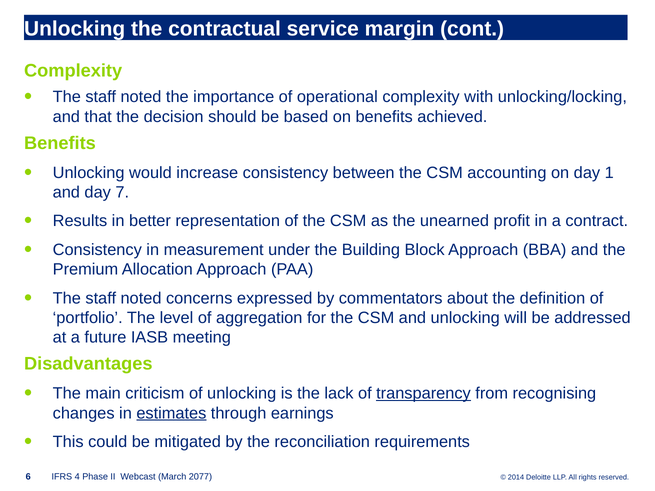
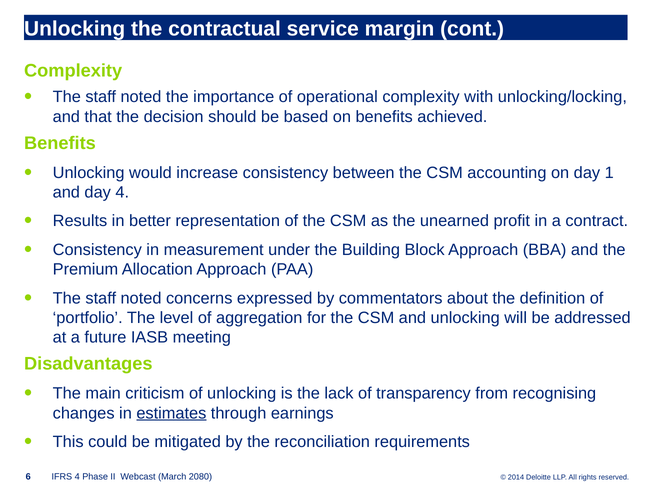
day 7: 7 -> 4 (122, 192)
transparency underline: present -> none (423, 394)
2077: 2077 -> 2080 (200, 477)
